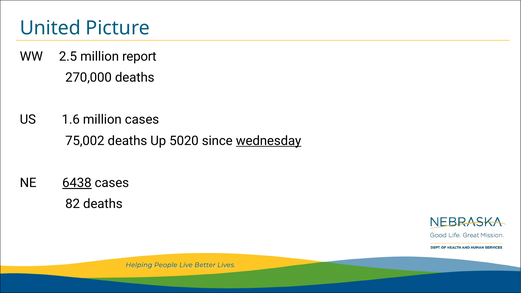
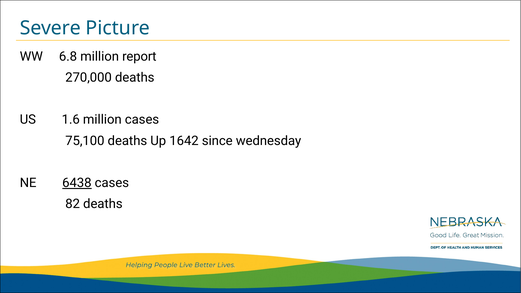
United: United -> Severe (50, 28)
2.5: 2.5 -> 6.8 (68, 57)
75,002: 75,002 -> 75,100 (85, 141)
5020: 5020 -> 1642 (184, 141)
wednesday underline: present -> none (269, 141)
